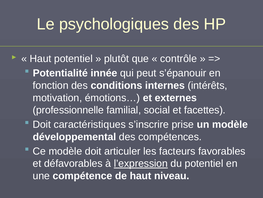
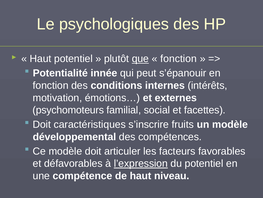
que underline: none -> present (140, 59)
contrôle: contrôle -> fonction (179, 59)
professionnelle: professionnelle -> psychomoteurs (68, 110)
prise: prise -> fruits (183, 124)
